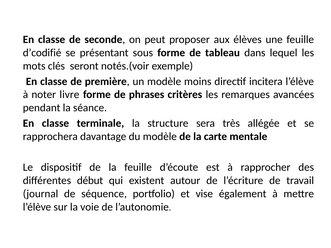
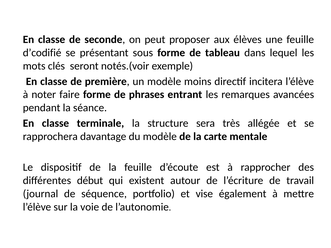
livre: livre -> faire (70, 95)
critères: critères -> entrant (185, 95)
